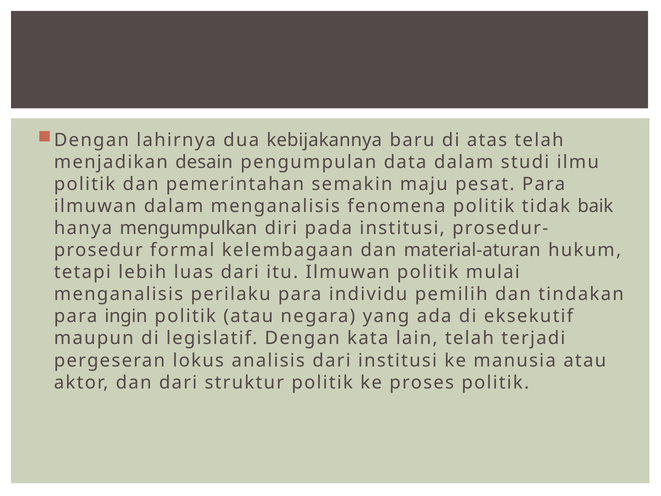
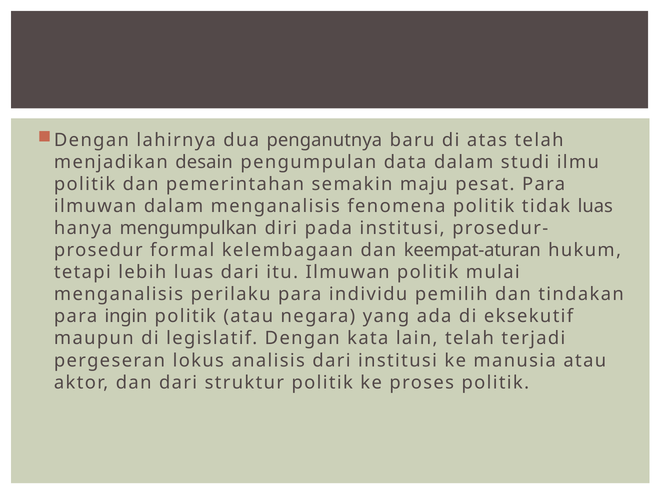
kebijakannya: kebijakannya -> penganutnya (324, 140)
tidak baik: baik -> luas (595, 206)
material-aturan: material-aturan -> keempat-aturan (472, 250)
